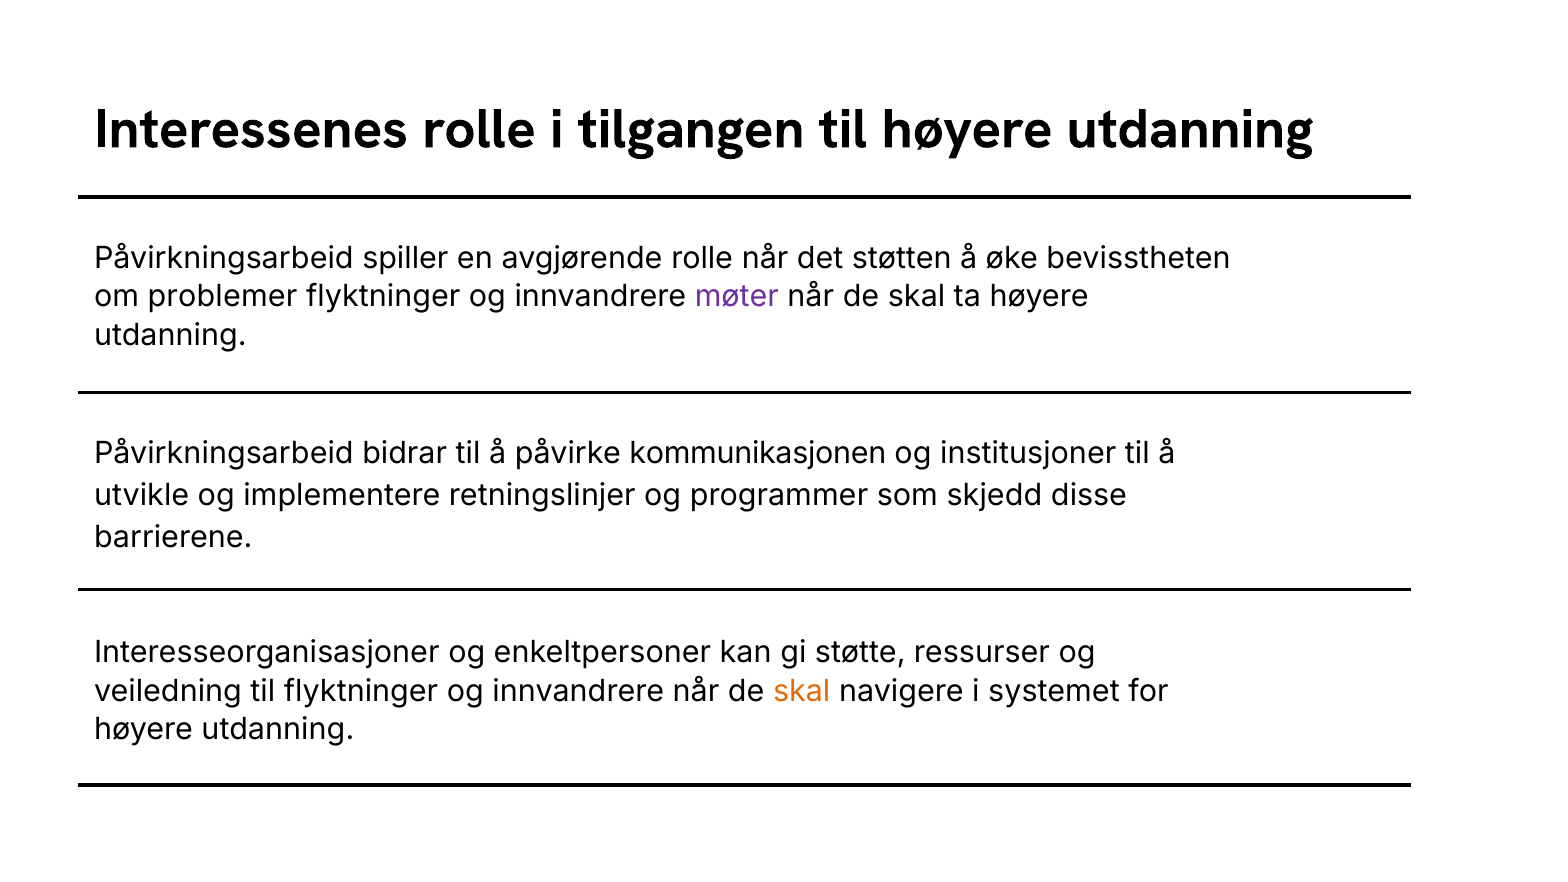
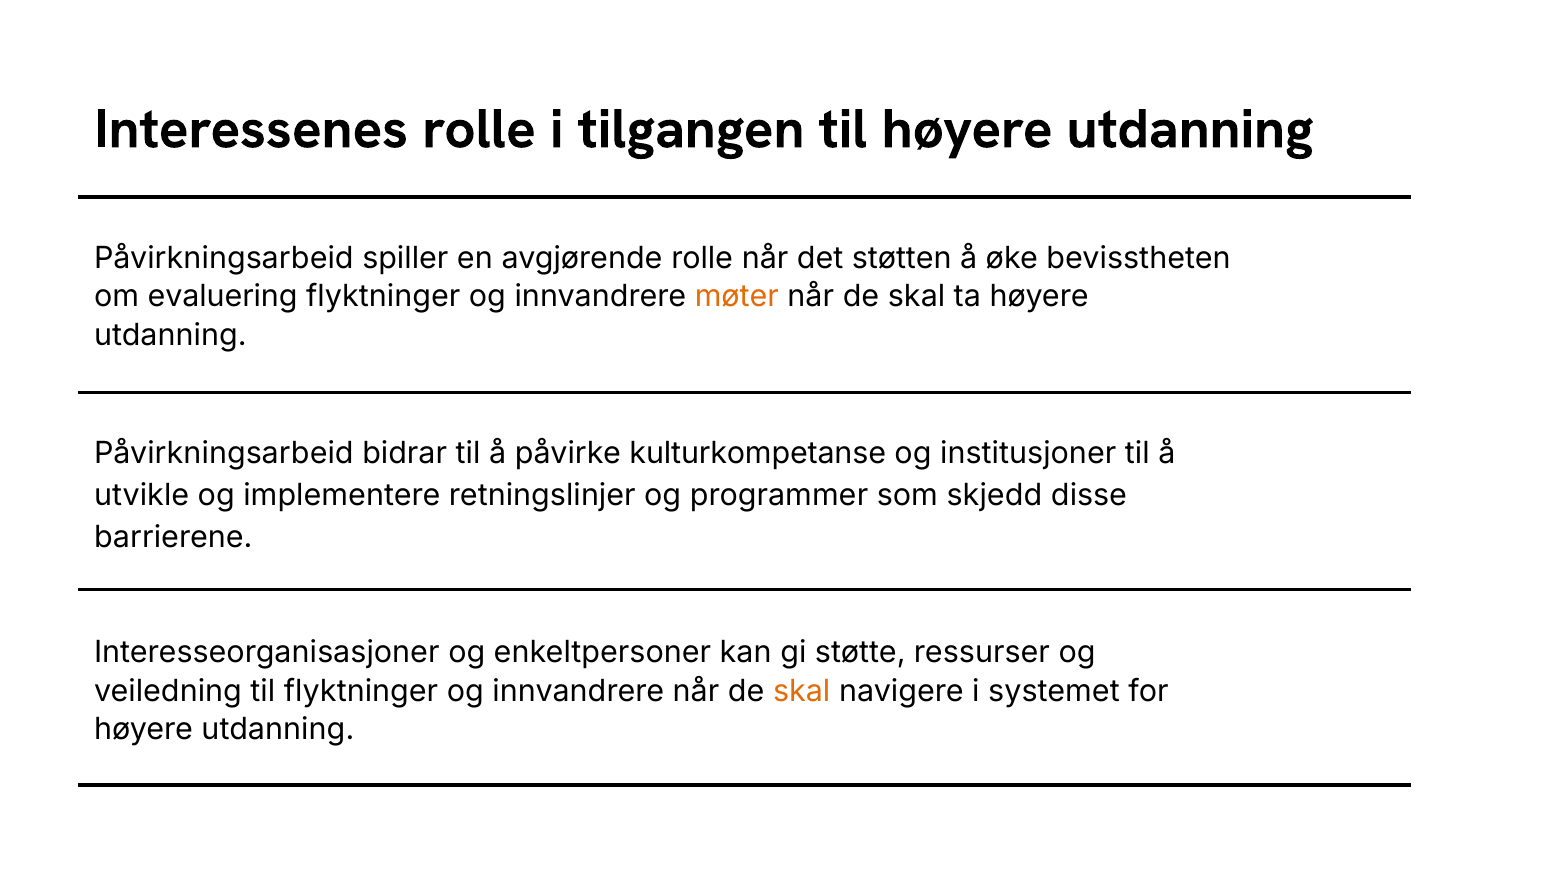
problemer: problemer -> evaluering (223, 297)
møter colour: purple -> orange (737, 297)
kommunikasjonen: kommunikasjonen -> kulturkompetanse (758, 454)
